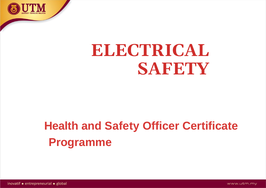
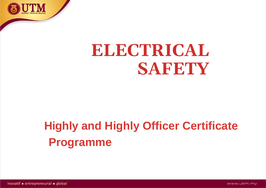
Health: Health -> Highly (61, 126)
and Safety: Safety -> Highly (122, 126)
